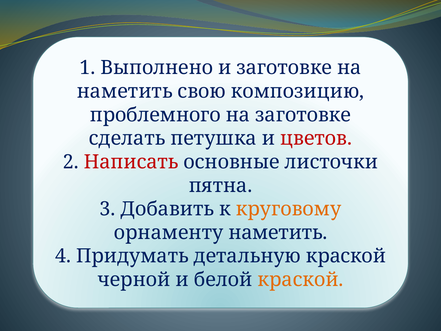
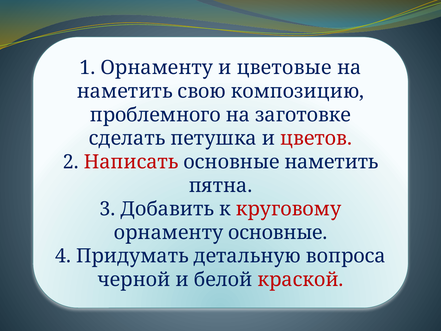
1 Выполнено: Выполнено -> Орнаменту (157, 68)
и заготовке: заготовке -> цветовые (284, 68)
основные листочки: листочки -> наметить (331, 162)
круговому colour: orange -> red (289, 209)
орнаменту наметить: наметить -> основные (278, 232)
детальную краской: краской -> вопроса (346, 256)
краской colour: orange -> red (301, 280)
